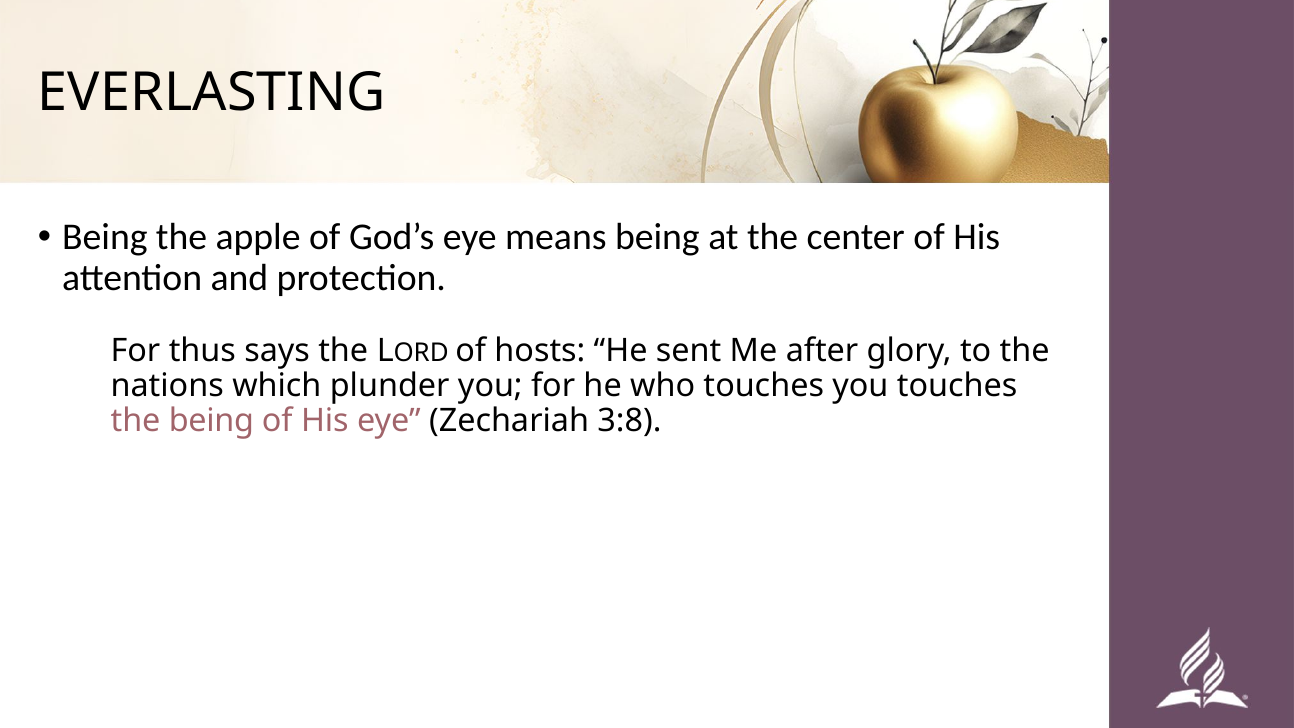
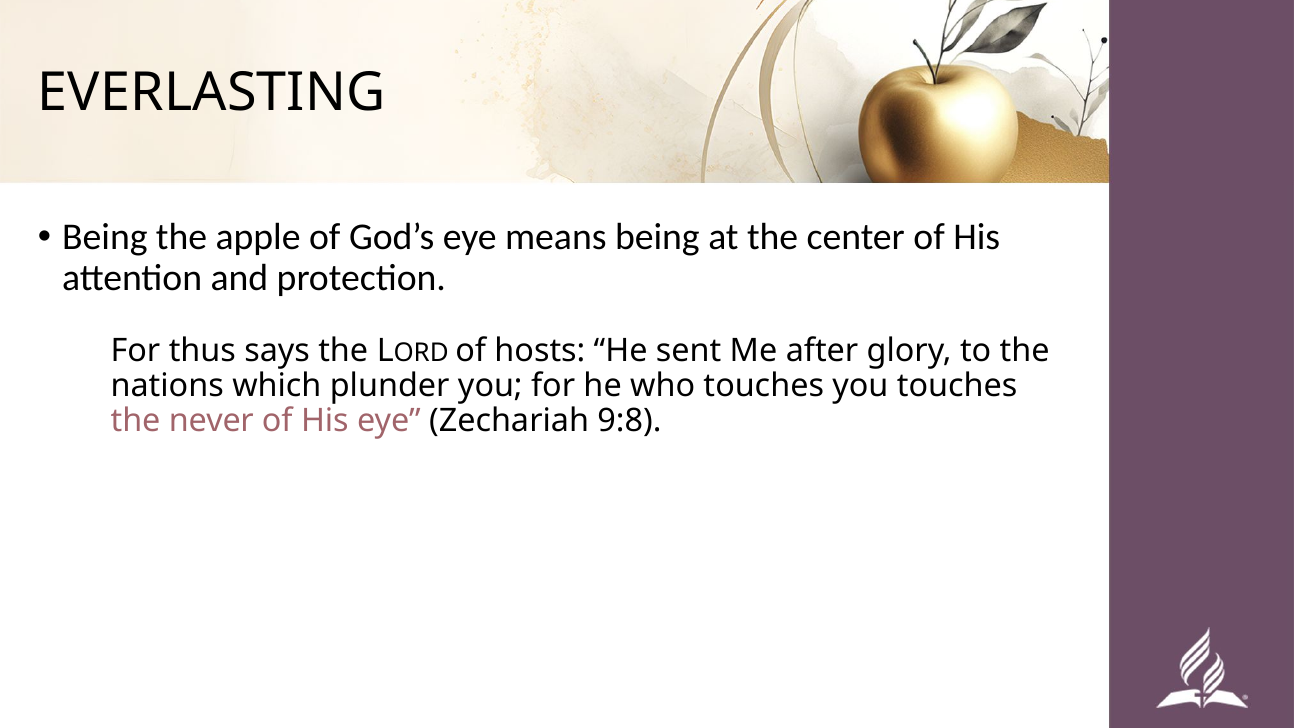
the being: being -> never (211, 421)
3:8: 3:8 -> 9:8 (629, 421)
